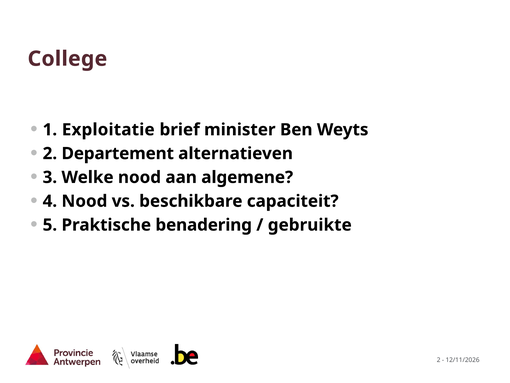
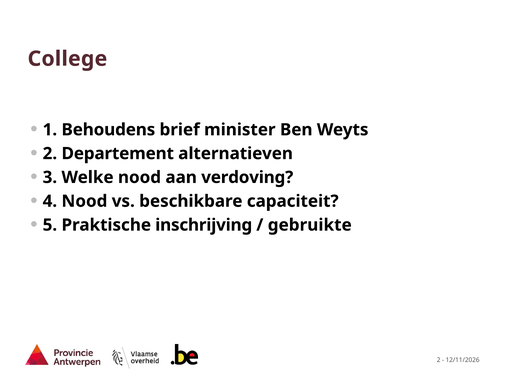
Exploitatie: Exploitatie -> Behoudens (108, 130)
algemene: algemene -> verdoving (247, 177)
benadering: benadering -> inschrijving (204, 225)
